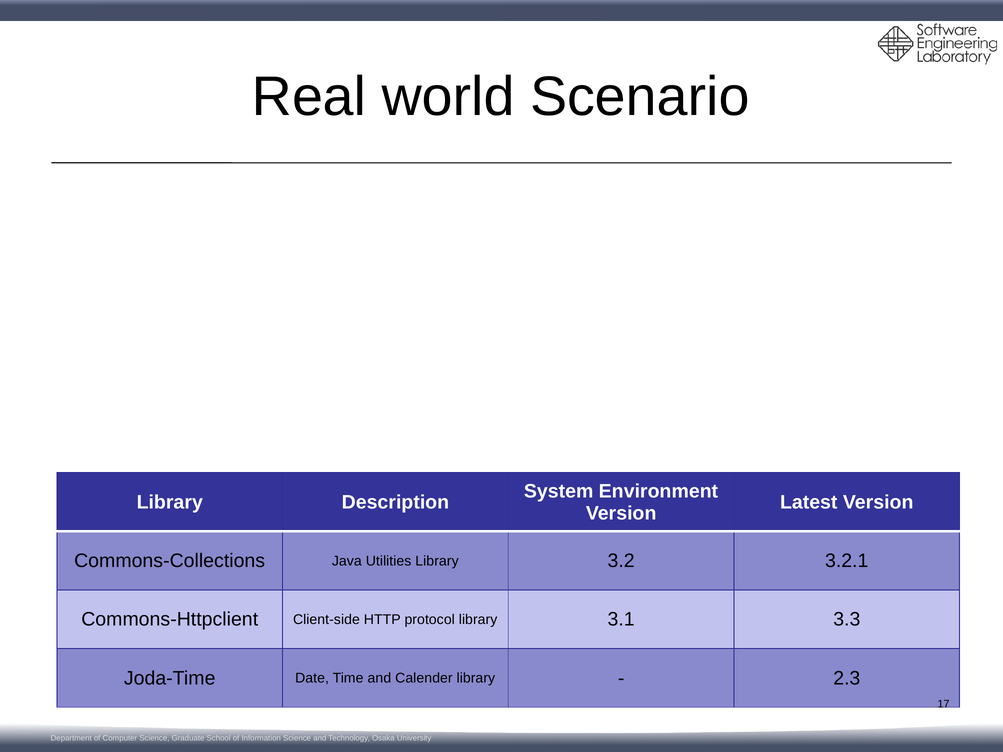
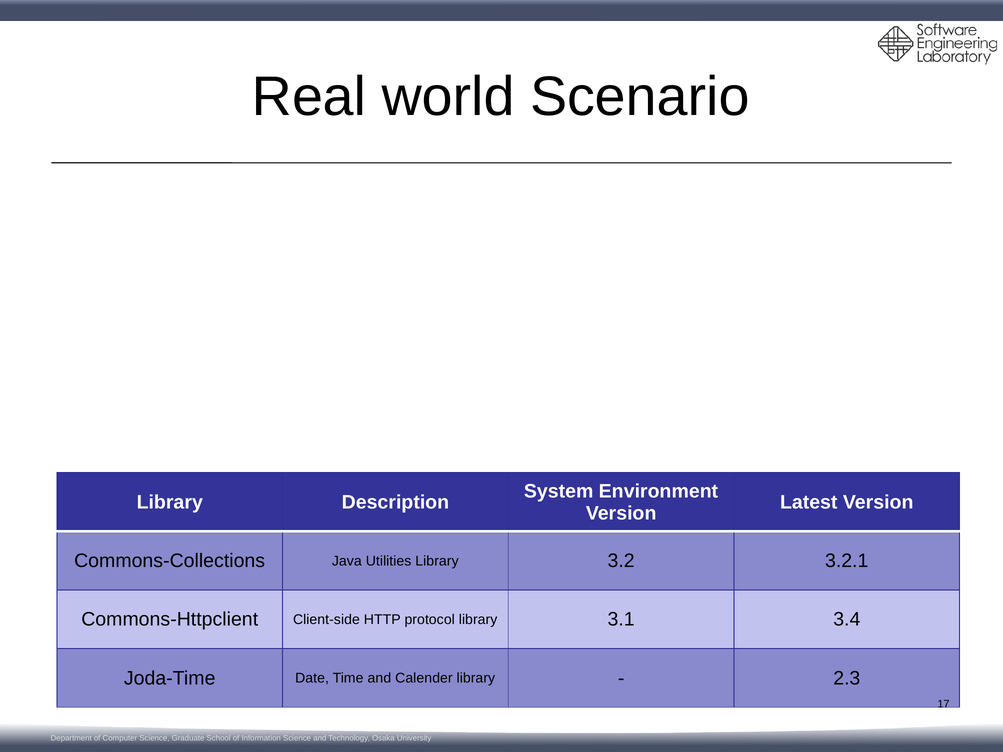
3.3: 3.3 -> 3.4 (847, 620)
